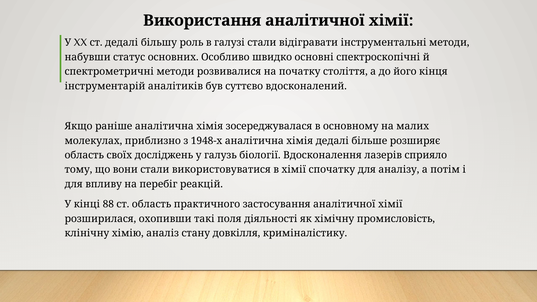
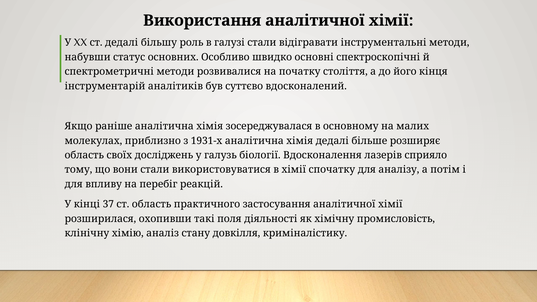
1948-х: 1948-х -> 1931-х (207, 141)
88: 88 -> 37 (108, 204)
